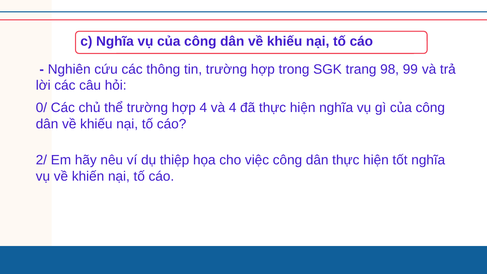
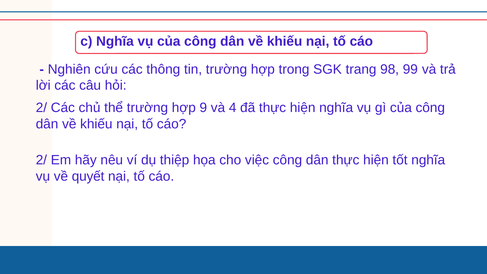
0/: 0/ -> 2/ (41, 108)
hợp 4: 4 -> 9 (203, 108)
khiến: khiến -> quyết (88, 176)
